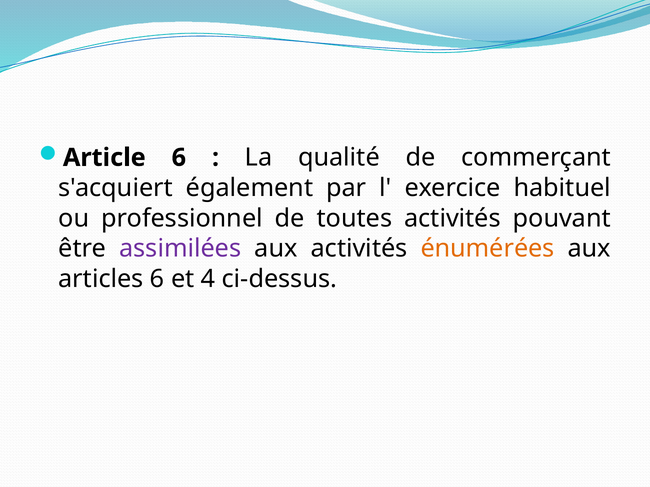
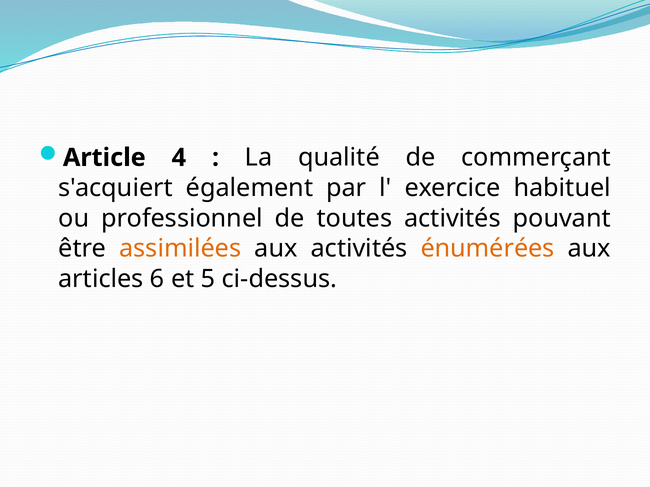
Article 6: 6 -> 4 (179, 158)
assimilées colour: purple -> orange (180, 249)
4: 4 -> 5 (208, 279)
